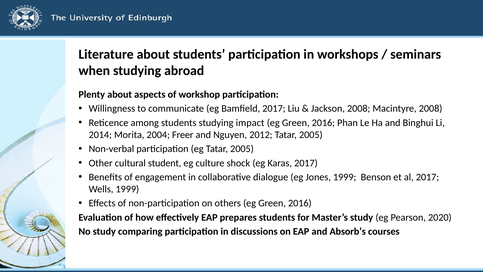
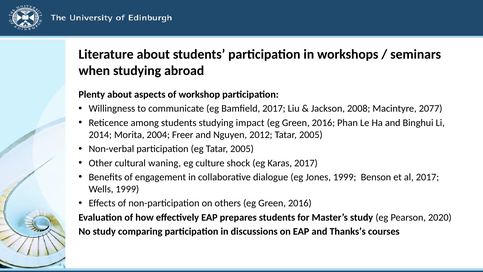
Macintyre 2008: 2008 -> 2077 (431, 108)
student: student -> waning (165, 163)
Absorb’s: Absorb’s -> Thanks’s (348, 231)
